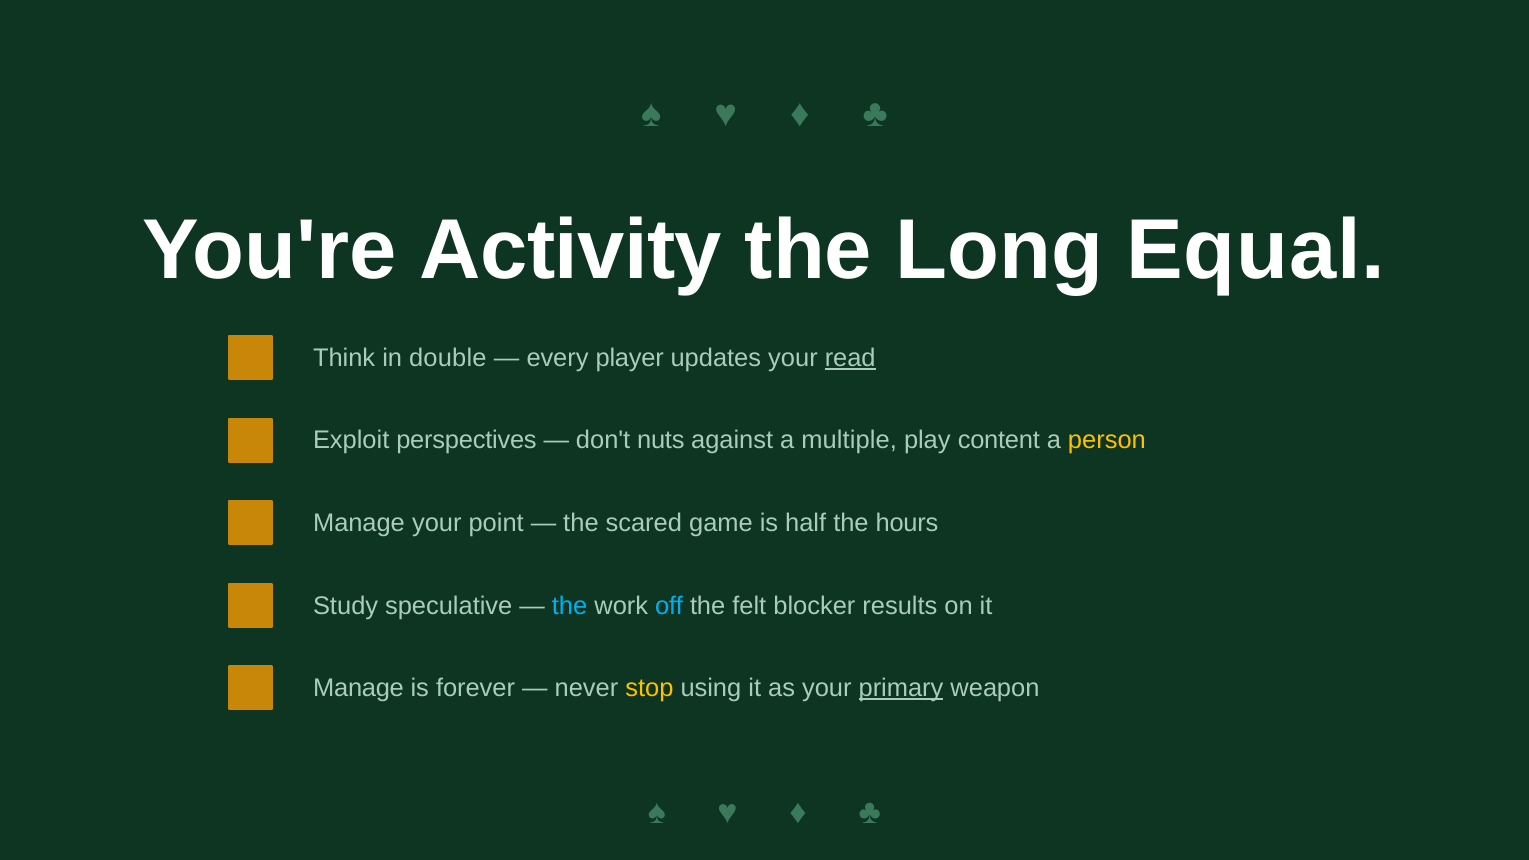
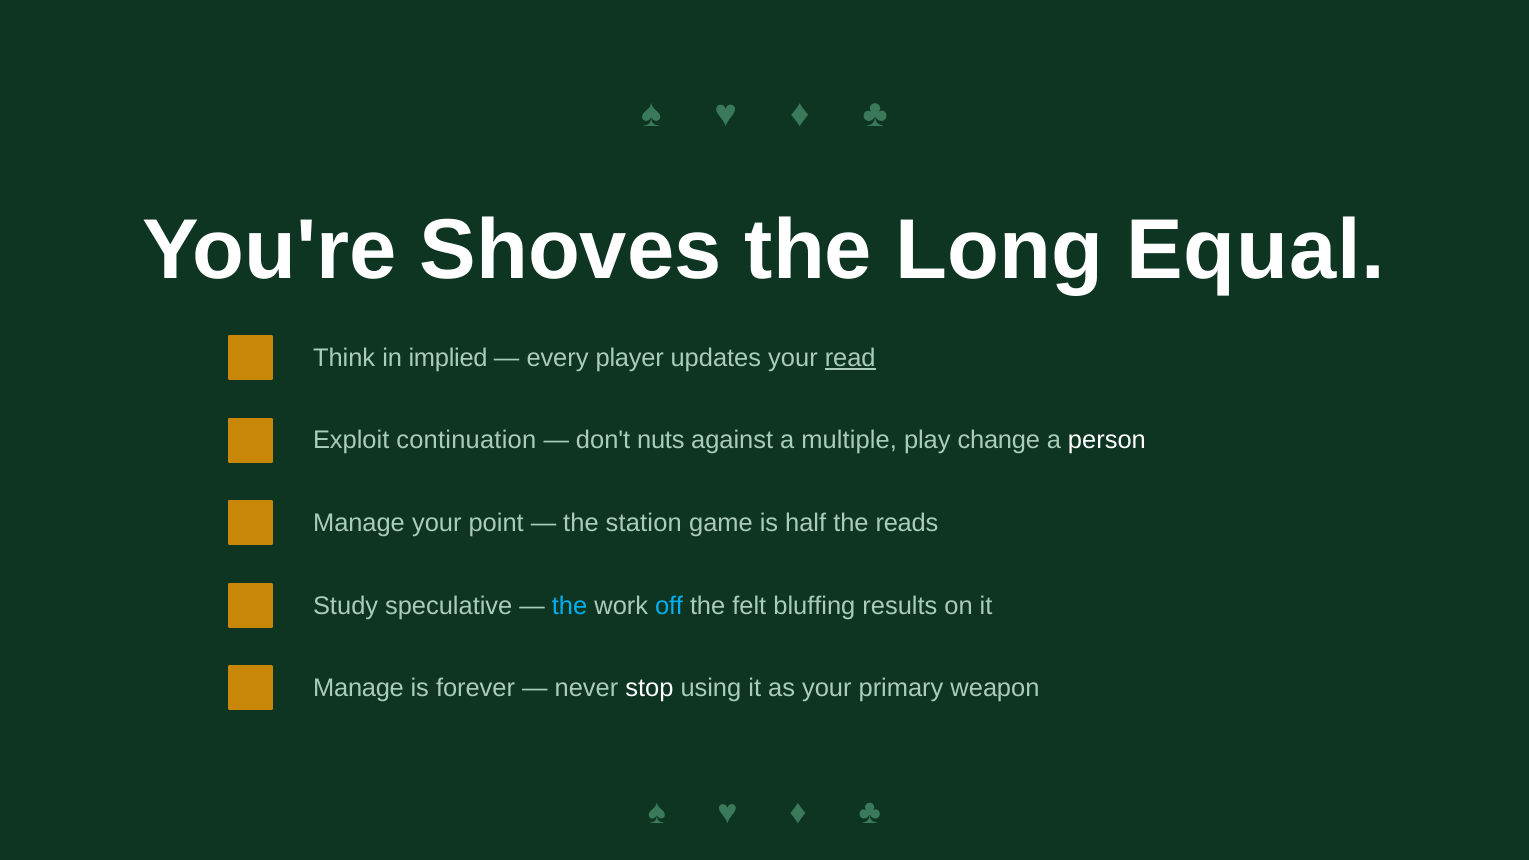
Activity: Activity -> Shoves (571, 251)
double: double -> implied (448, 358)
perspectives: perspectives -> continuation (466, 441)
content: content -> change (999, 441)
person colour: yellow -> white (1107, 441)
scared: scared -> station (644, 523)
hours: hours -> reads (907, 523)
blocker: blocker -> bluffing (814, 606)
stop colour: yellow -> white (649, 688)
primary underline: present -> none (901, 688)
